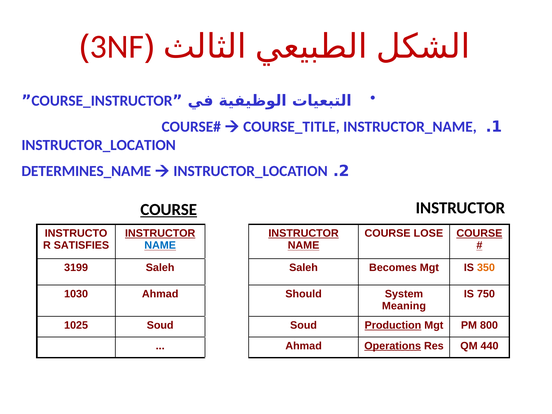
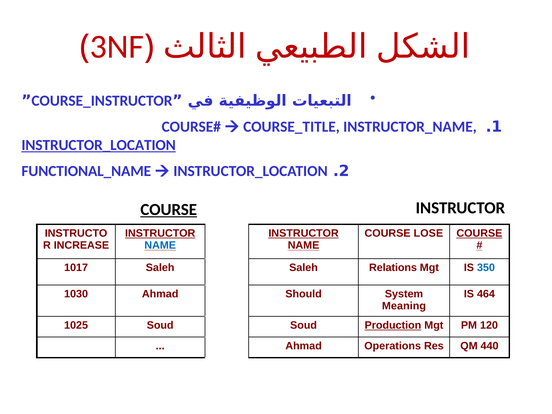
INSTRUCTOR_LOCATION underline: none -> present (99, 145)
DETERMINES_NAME: DETERMINES_NAME -> FUNCTIONAL_NAME (86, 171)
SATISFIES: SATISFIES -> INCREASE (81, 245)
3199: 3199 -> 1017 (76, 268)
Becomes: Becomes -> Relations (393, 268)
350 colour: orange -> blue (486, 268)
750: 750 -> 464 (486, 294)
800: 800 -> 120 (489, 325)
Operations underline: present -> none (393, 346)
